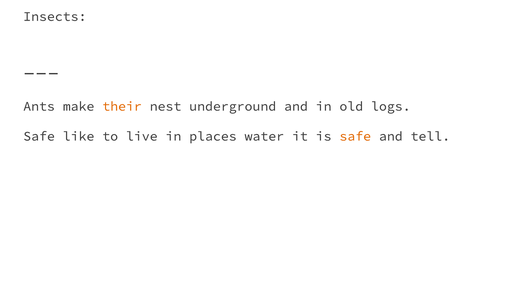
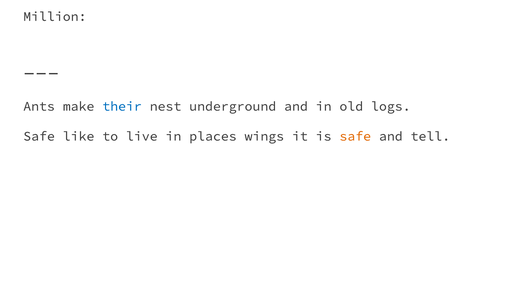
Insects: Insects -> Million (55, 16)
their colour: orange -> blue (122, 106)
water: water -> wings (264, 136)
